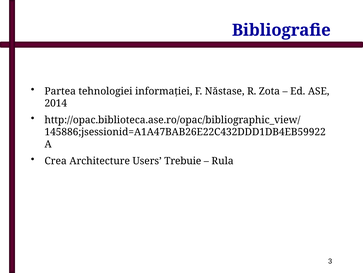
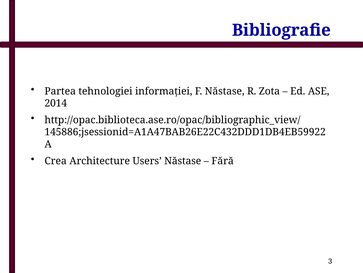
Users Trebuie: Trebuie -> Năstase (183, 161)
Rula: Rula -> Fără (223, 161)
